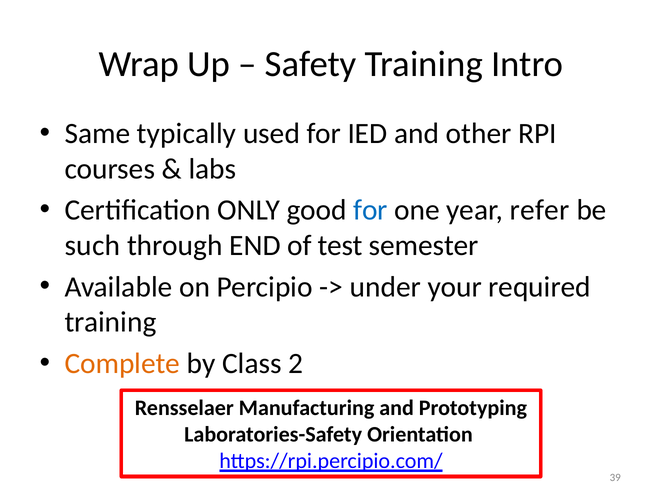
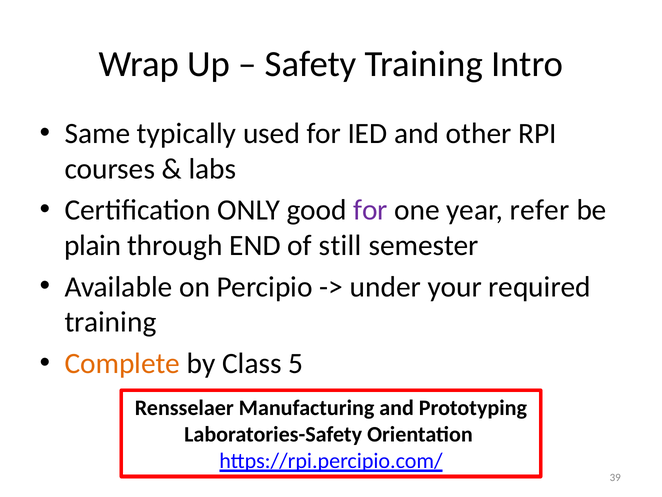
for colour: blue -> purple (371, 210)
such: such -> plain (93, 245)
test: test -> still (340, 245)
2: 2 -> 5 (296, 363)
